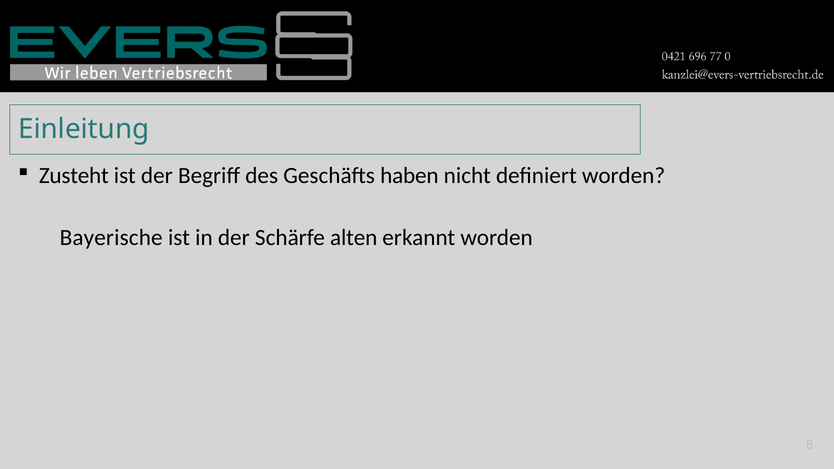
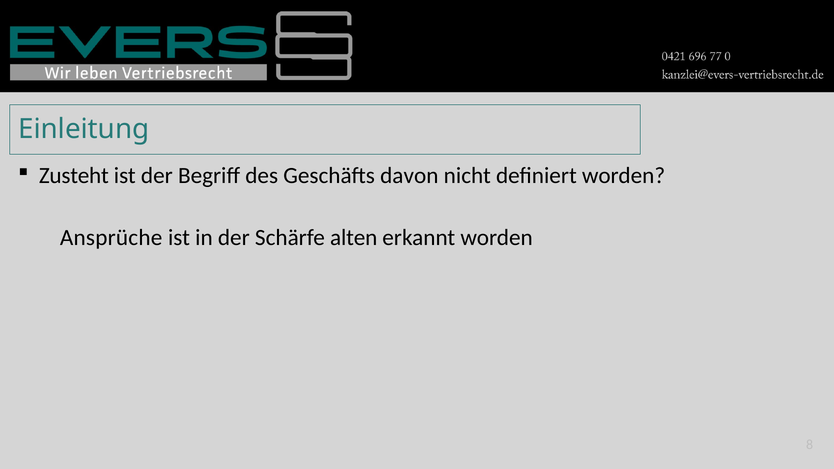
haben: haben -> davon (409, 176)
Bayerische: Bayerische -> Ansprüche (111, 237)
